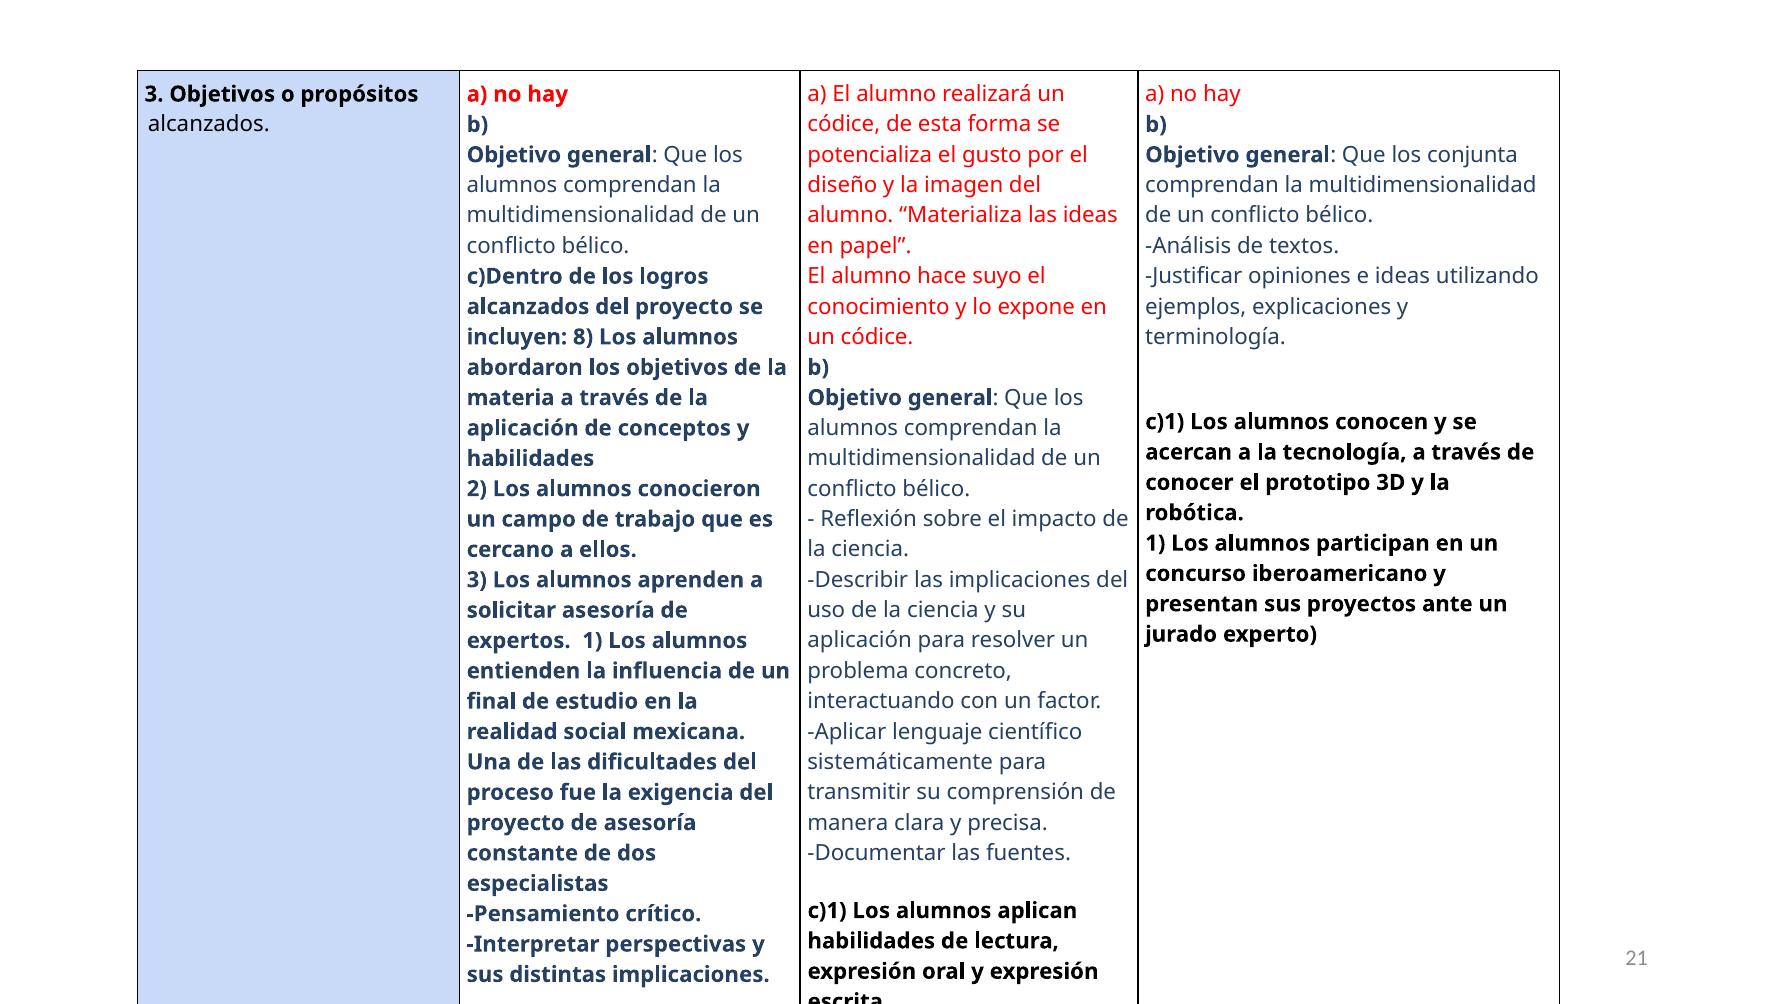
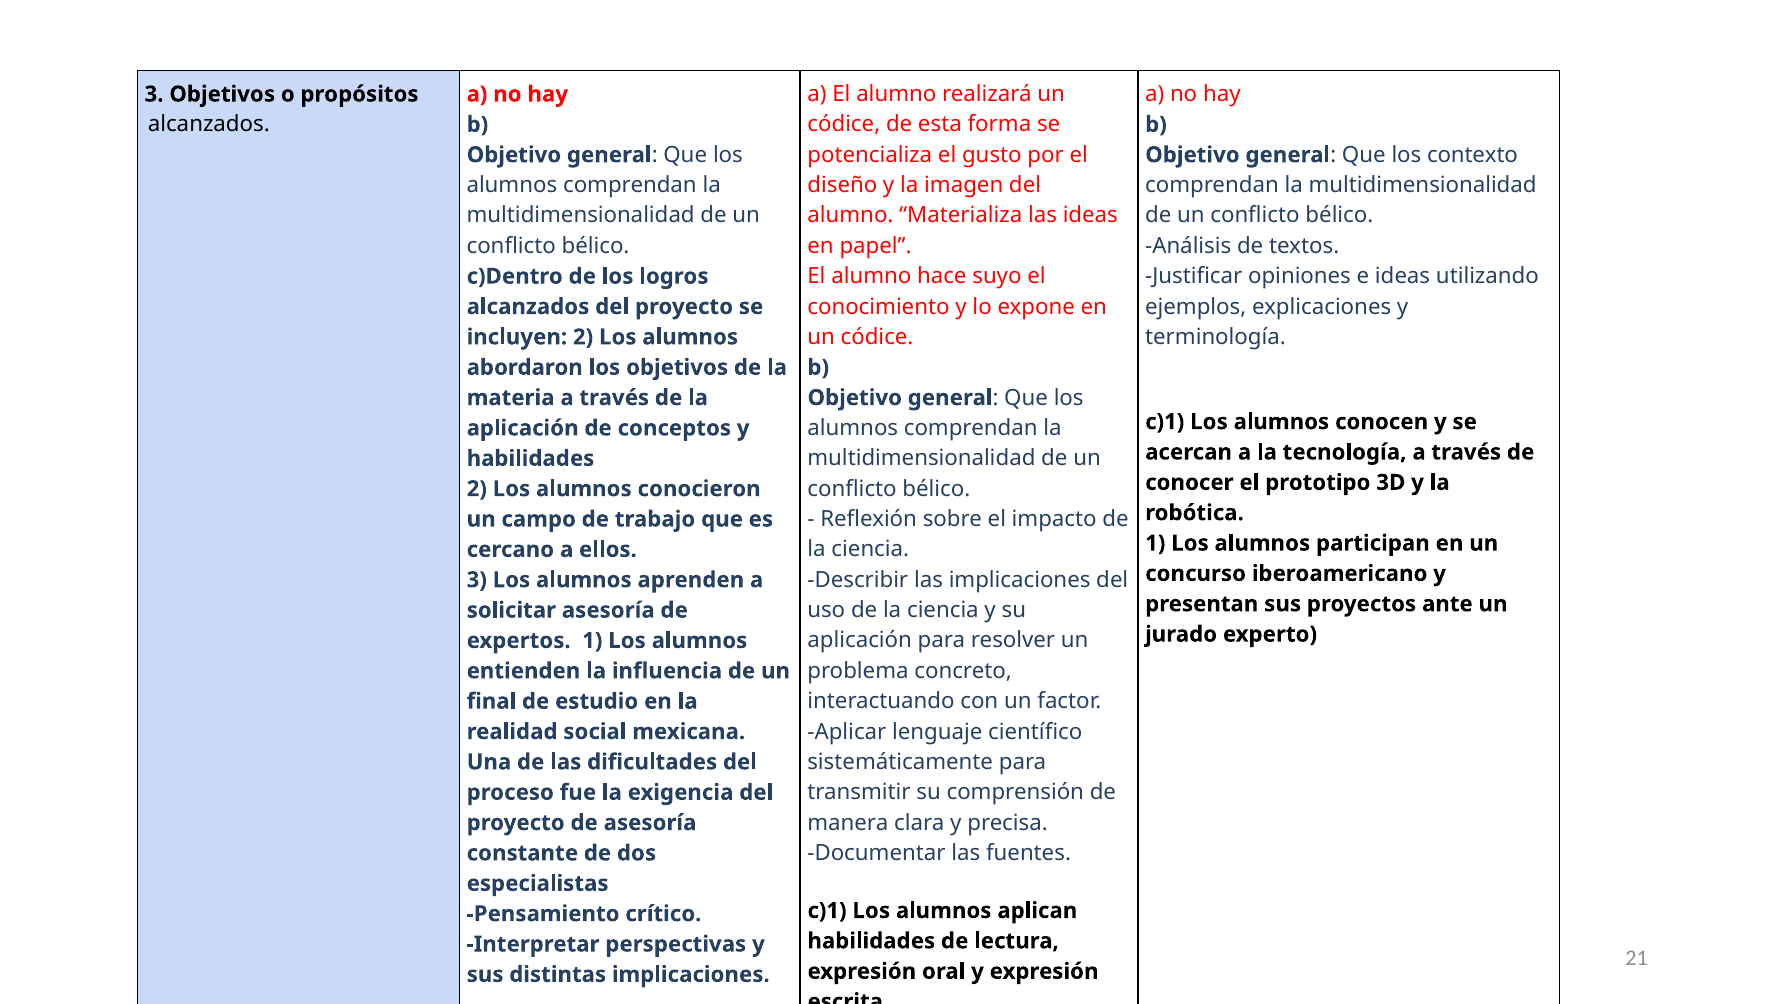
conjunta: conjunta -> contexto (1473, 155)
incluyen 8: 8 -> 2 (583, 337)
